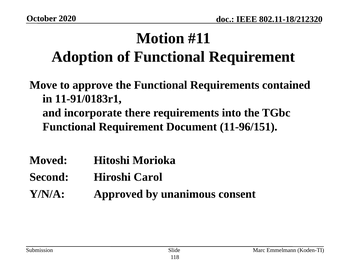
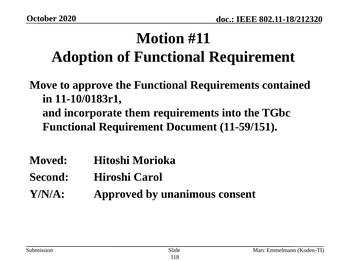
11-91/0183r1: 11-91/0183r1 -> 11-10/0183r1 (88, 99)
there: there -> them (137, 112)
11-96/151: 11-96/151 -> 11-59/151 (249, 126)
